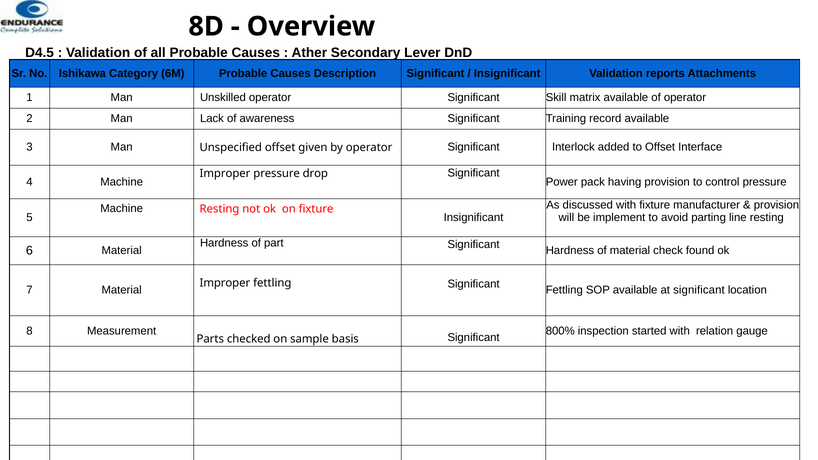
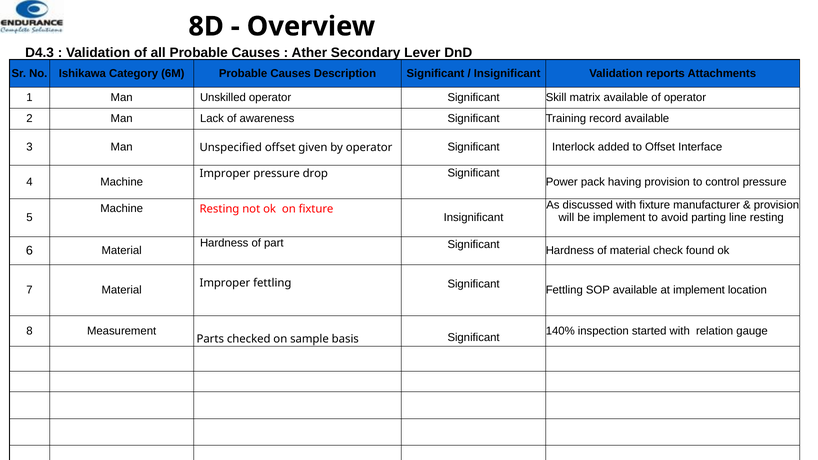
D4.5: D4.5 -> D4.3 (40, 53)
at significant: significant -> implement (699, 290)
800%: 800% -> 140% (560, 331)
